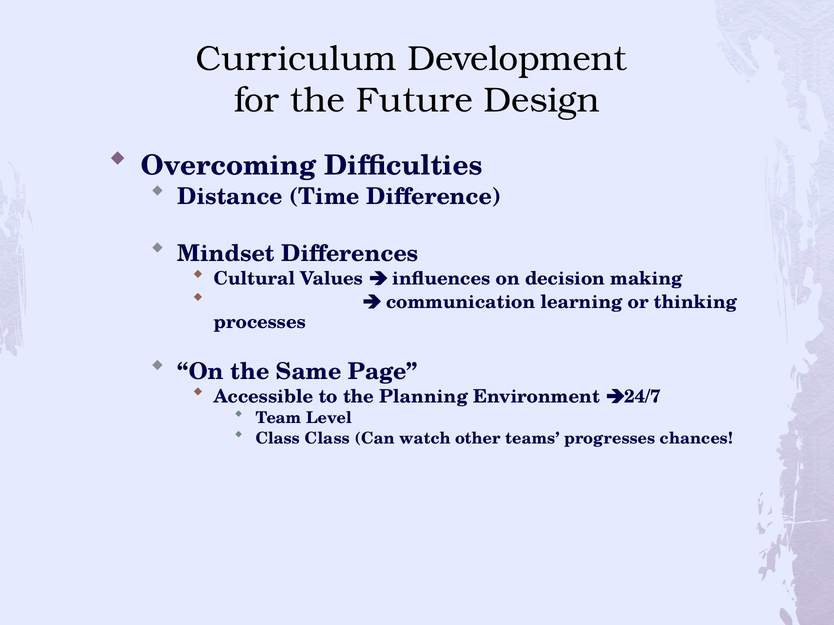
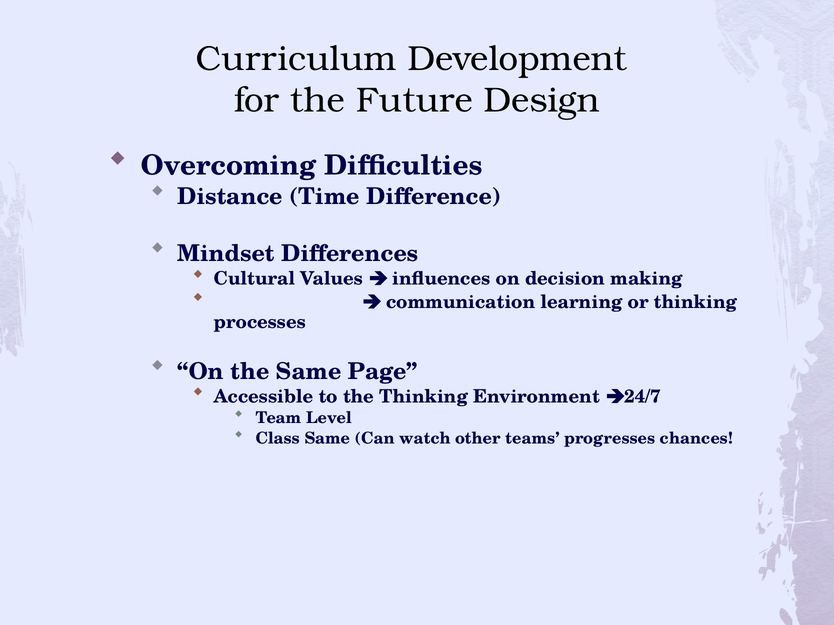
the Planning: Planning -> Thinking (424, 397)
Class Class: Class -> Same (327, 439)
